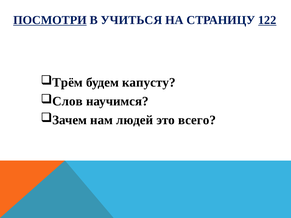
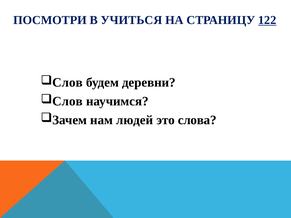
ПОСМОТРИ underline: present -> none (50, 20)
Трём: Трём -> Слов (68, 83)
капусту: капусту -> деревни (149, 83)
всего: всего -> слова (197, 120)
